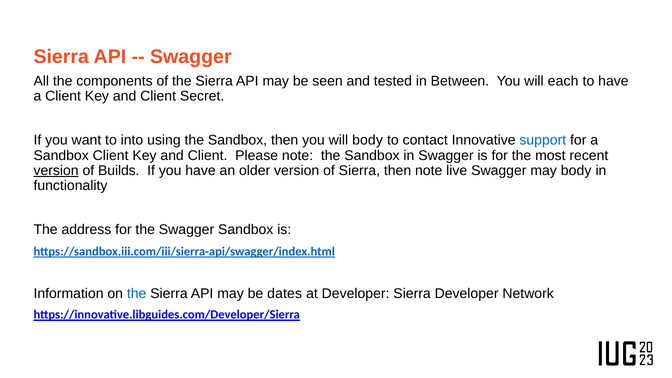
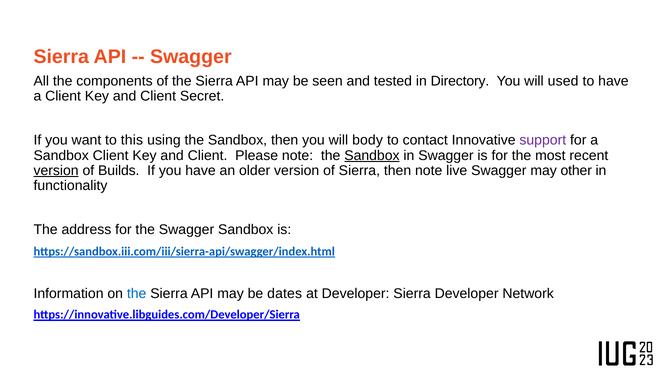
Between: Between -> Directory (460, 81)
each: each -> used (563, 81)
into: into -> this (132, 140)
support colour: blue -> purple (543, 140)
Sandbox underline: none -> present (372, 155)
may body: body -> other (576, 171)
